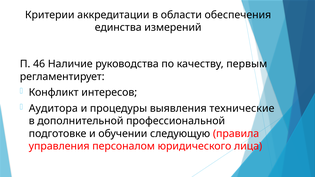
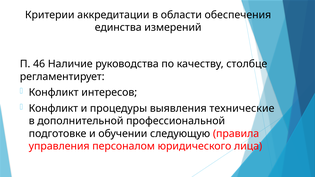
первым: первым -> столбце (247, 64)
Аудитора: Аудитора -> Конфликт (53, 108)
